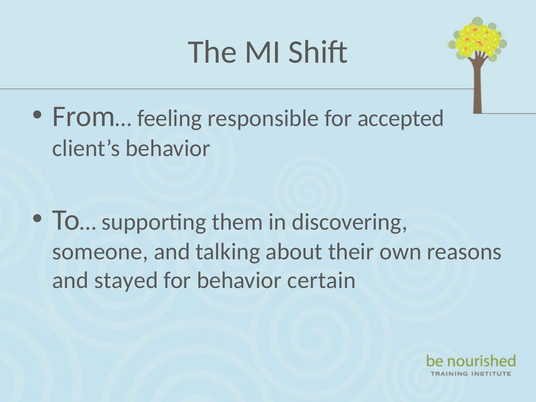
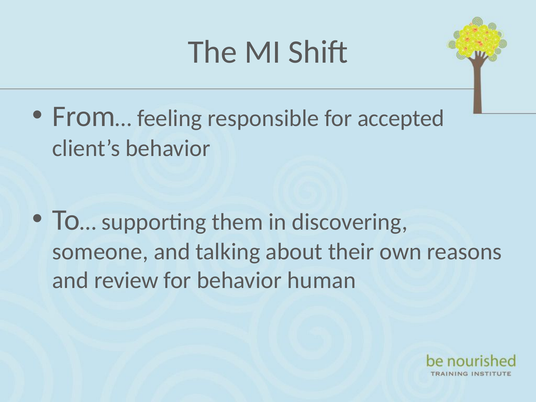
stayed: stayed -> review (126, 280)
certain: certain -> human (322, 280)
